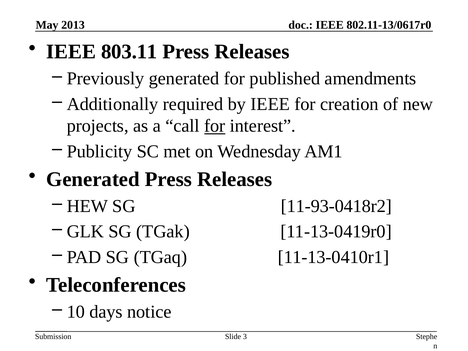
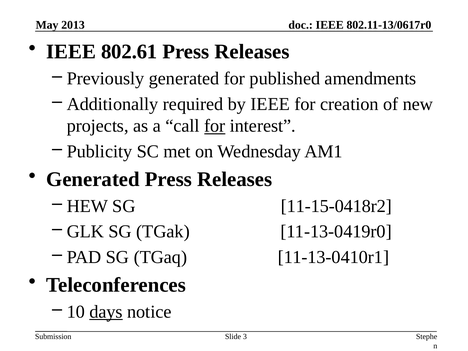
803.11: 803.11 -> 802.61 (129, 52)
11-93-0418r2: 11-93-0418r2 -> 11-15-0418r2 (336, 206)
days underline: none -> present (106, 312)
